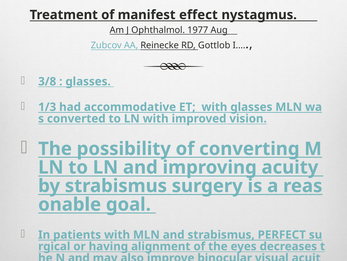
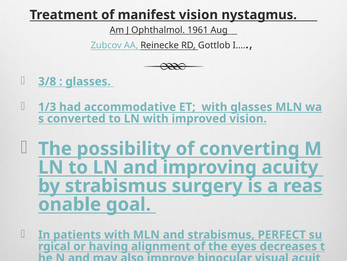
manifest effect: effect -> vision (198, 15)
1977: 1977 -> 1961 (198, 30)
